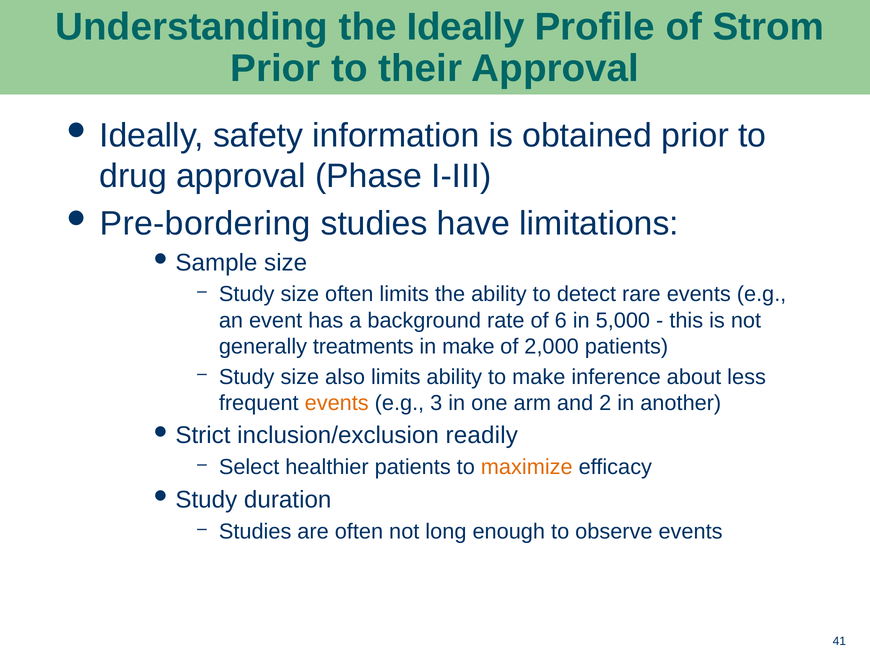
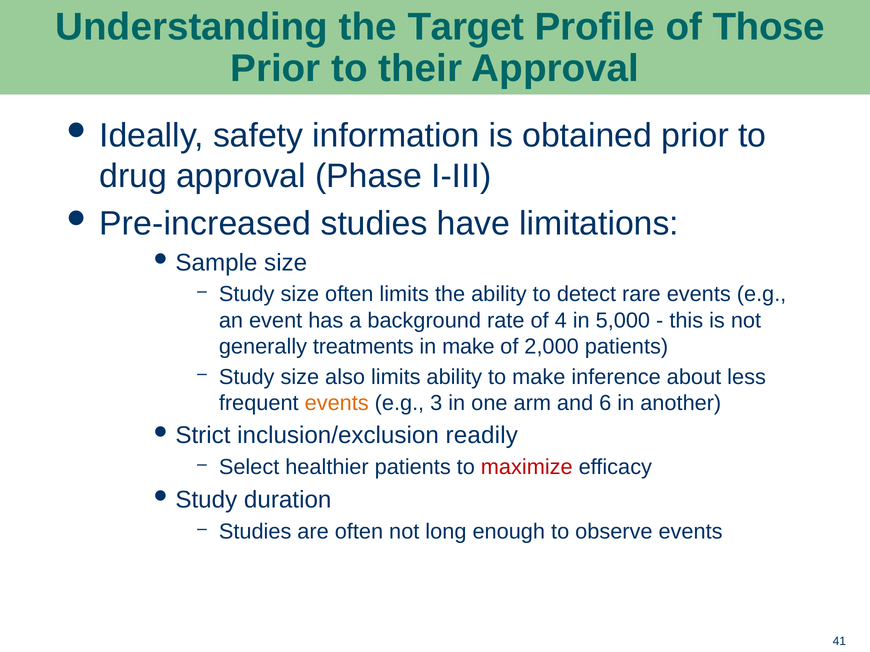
the Ideally: Ideally -> Target (466, 27)
Strom: Strom -> Those (769, 27)
Pre-bordering: Pre-bordering -> Pre-increased (205, 224)
6: 6 -> 4 (561, 321)
2: 2 -> 6 (605, 403)
maximize colour: orange -> red (527, 468)
